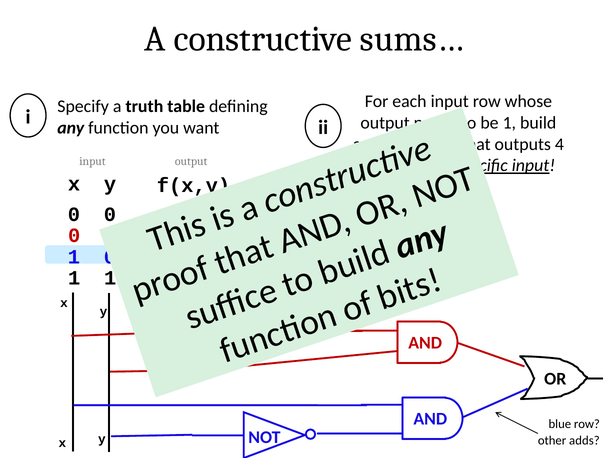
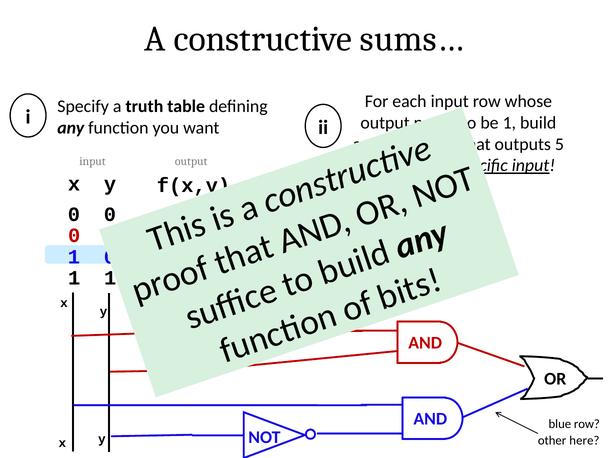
4: 4 -> 5 (559, 144)
adds: adds -> here (584, 441)
